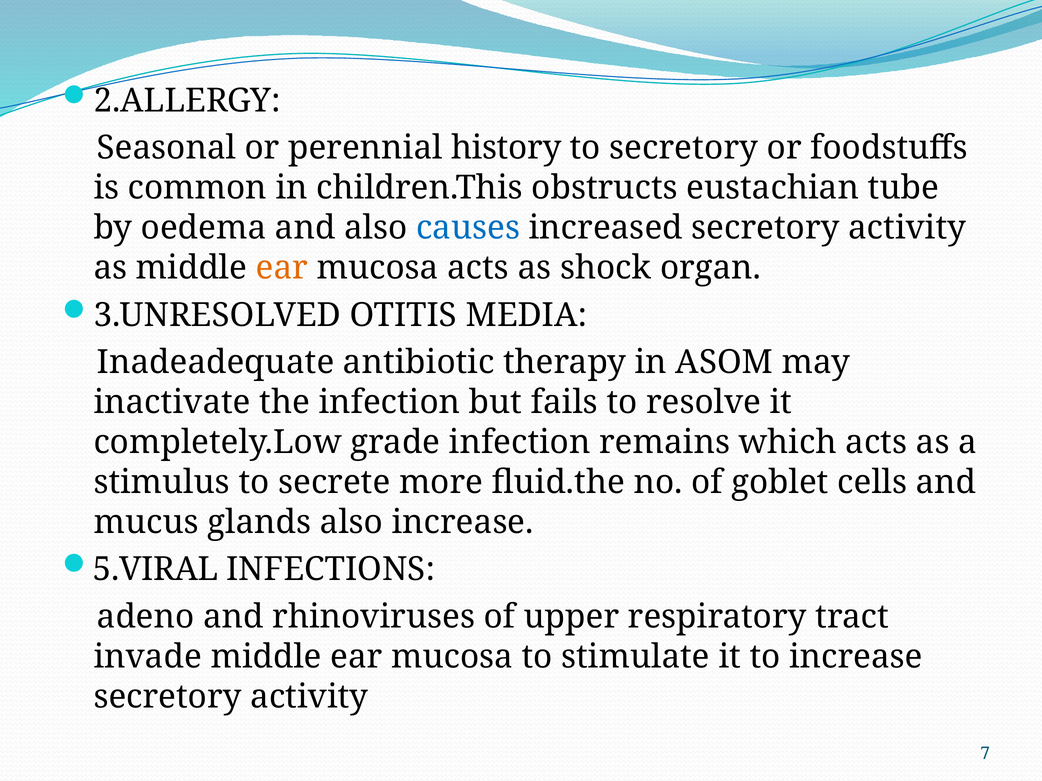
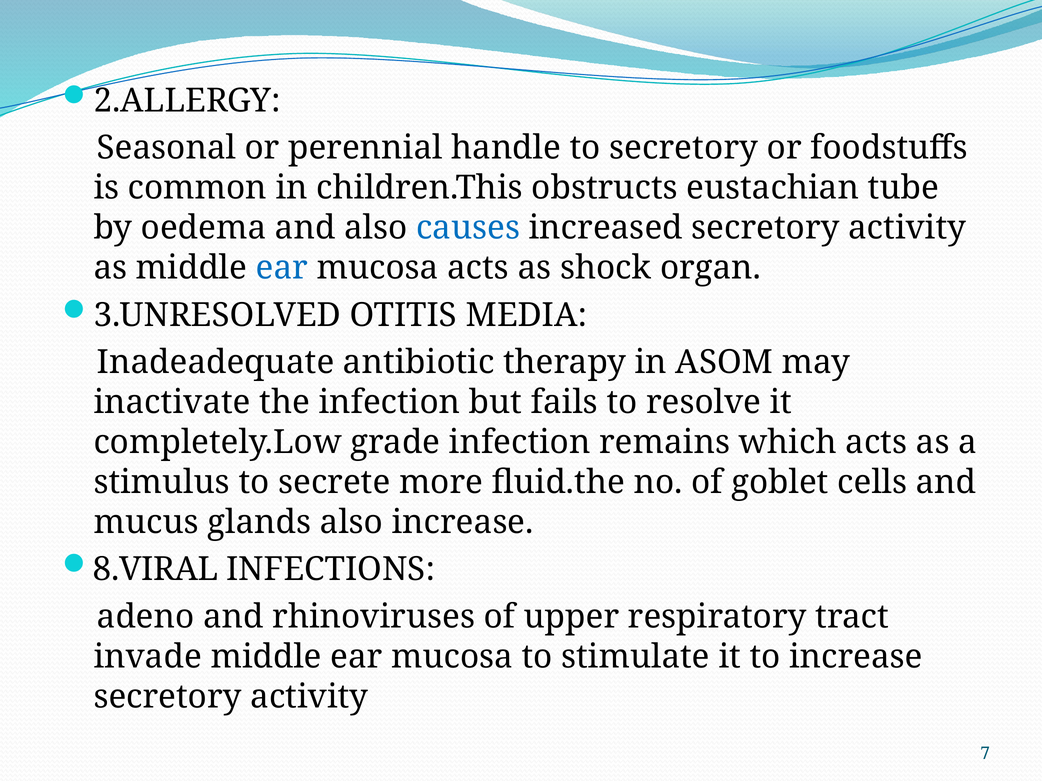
history: history -> handle (506, 148)
ear colour: orange -> blue (282, 268)
5.VIRAL: 5.VIRAL -> 8.VIRAL (156, 570)
